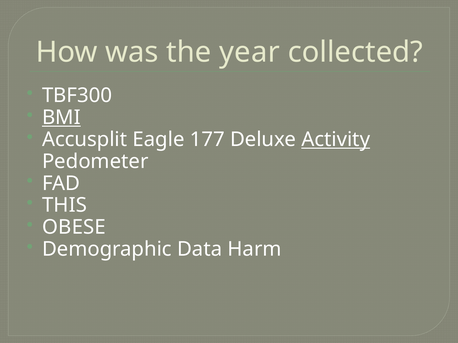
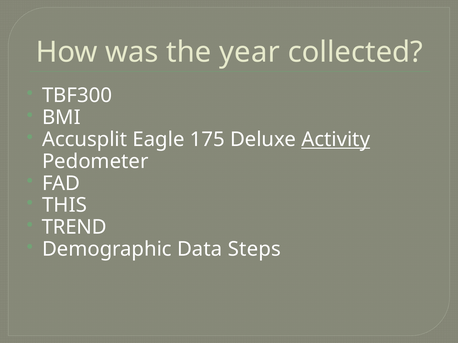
BMI underline: present -> none (61, 118)
177: 177 -> 175 (207, 140)
OBESE: OBESE -> TREND (74, 228)
Harm: Harm -> Steps (254, 250)
